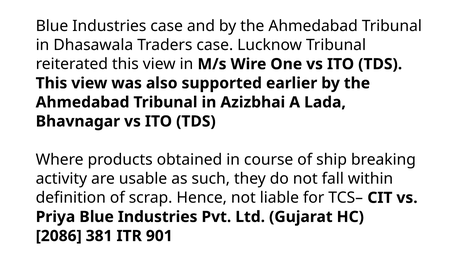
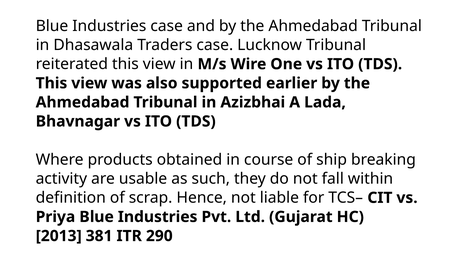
2086: 2086 -> 2013 (59, 236)
901: 901 -> 290 (159, 236)
